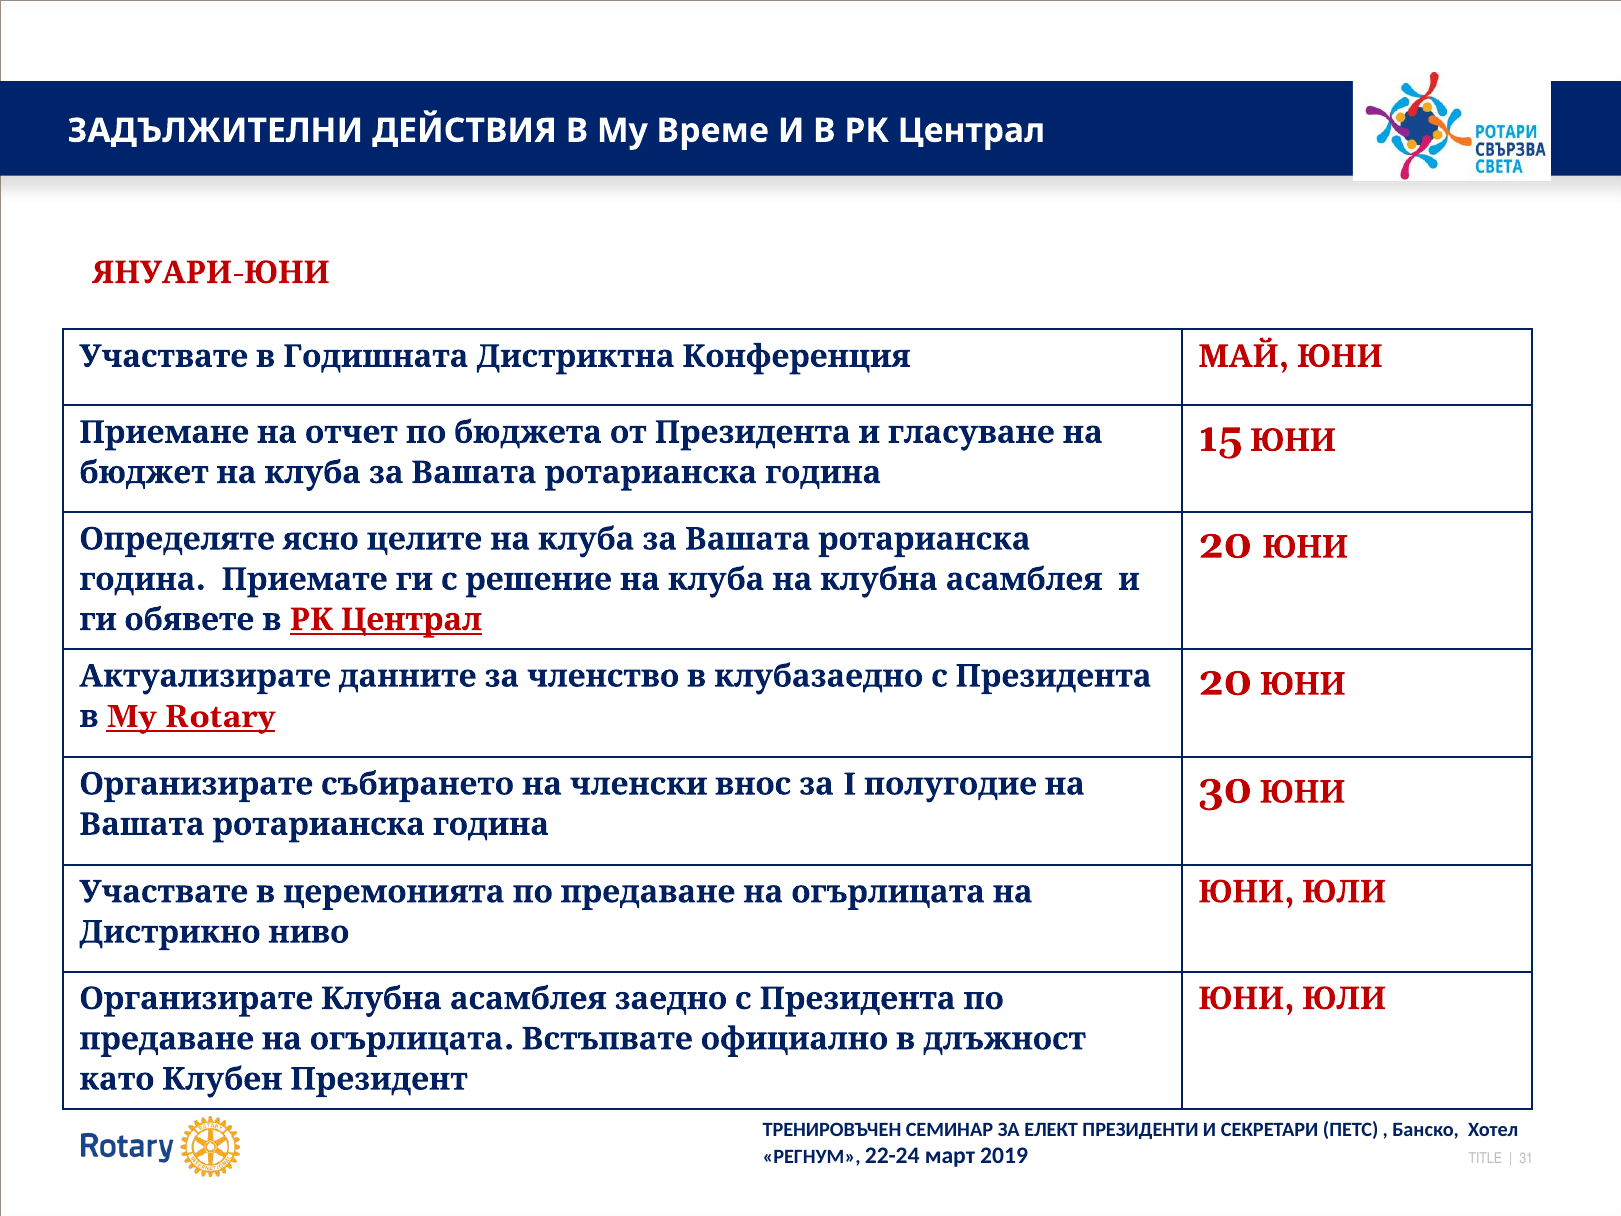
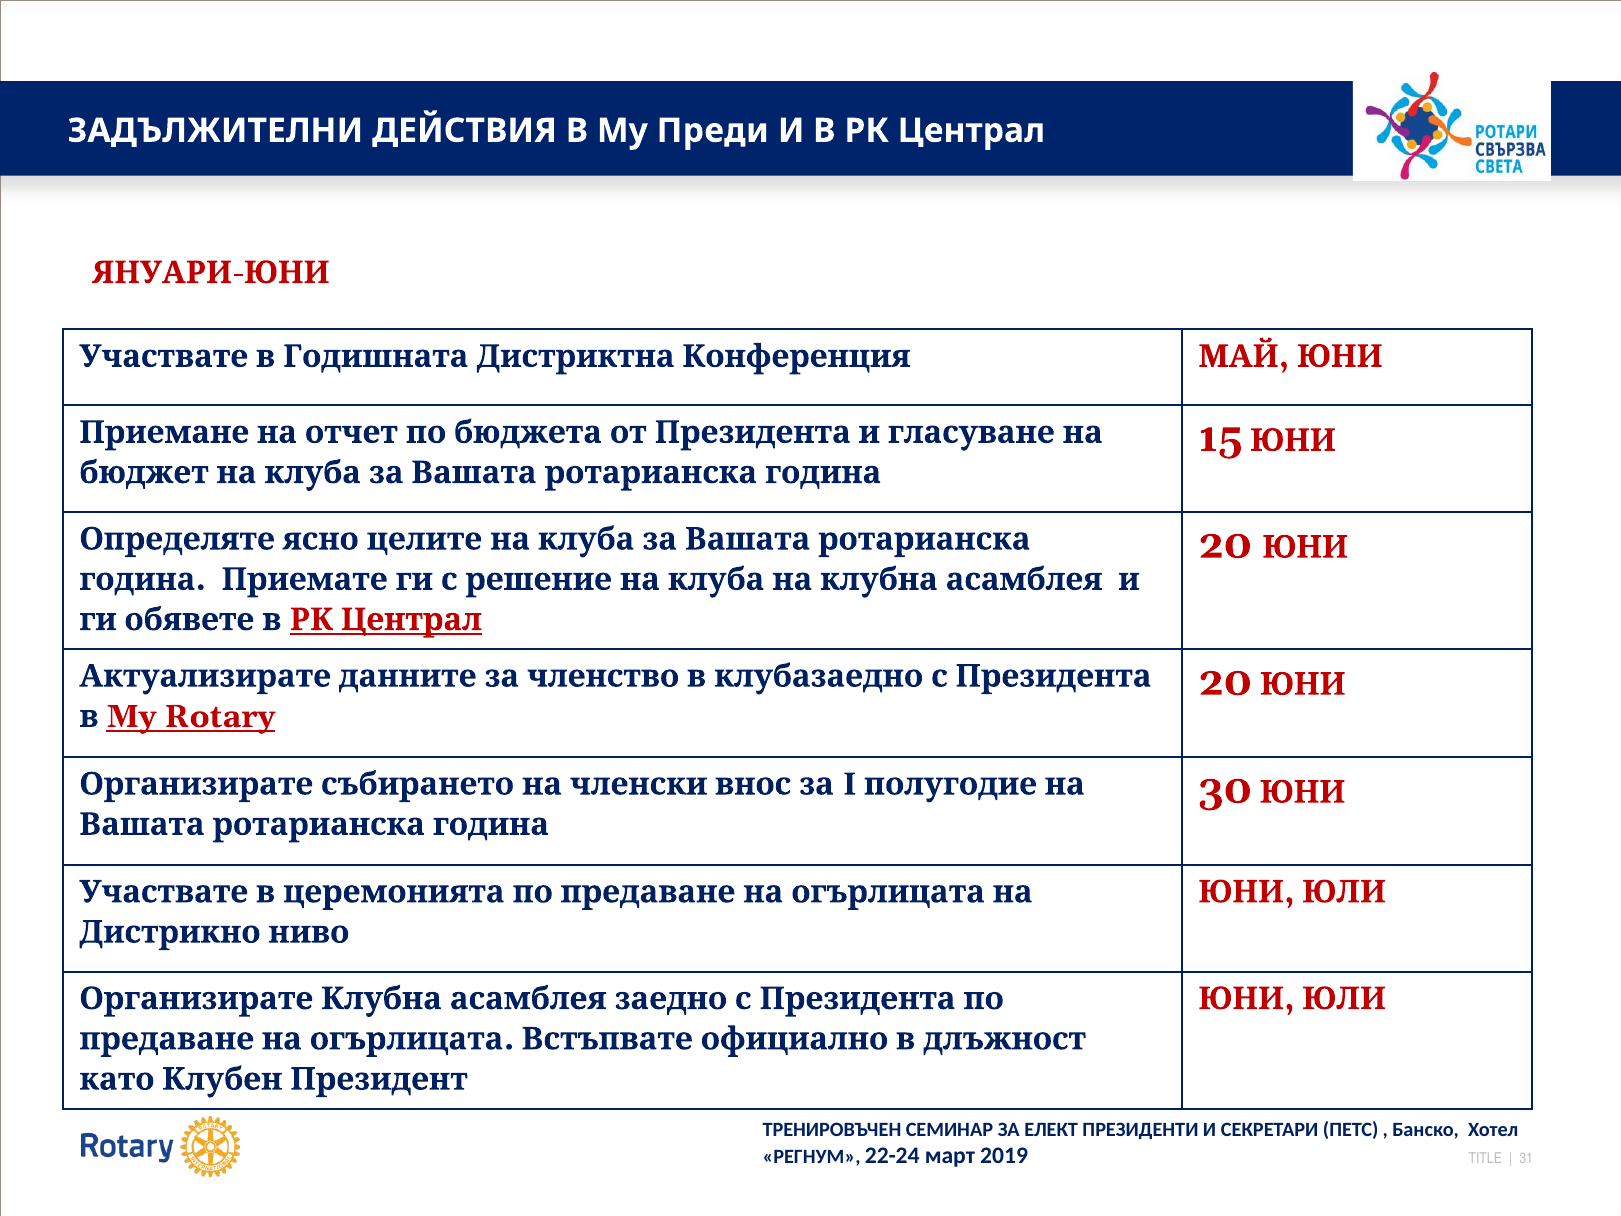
Време: Време -> Преди (713, 131)
